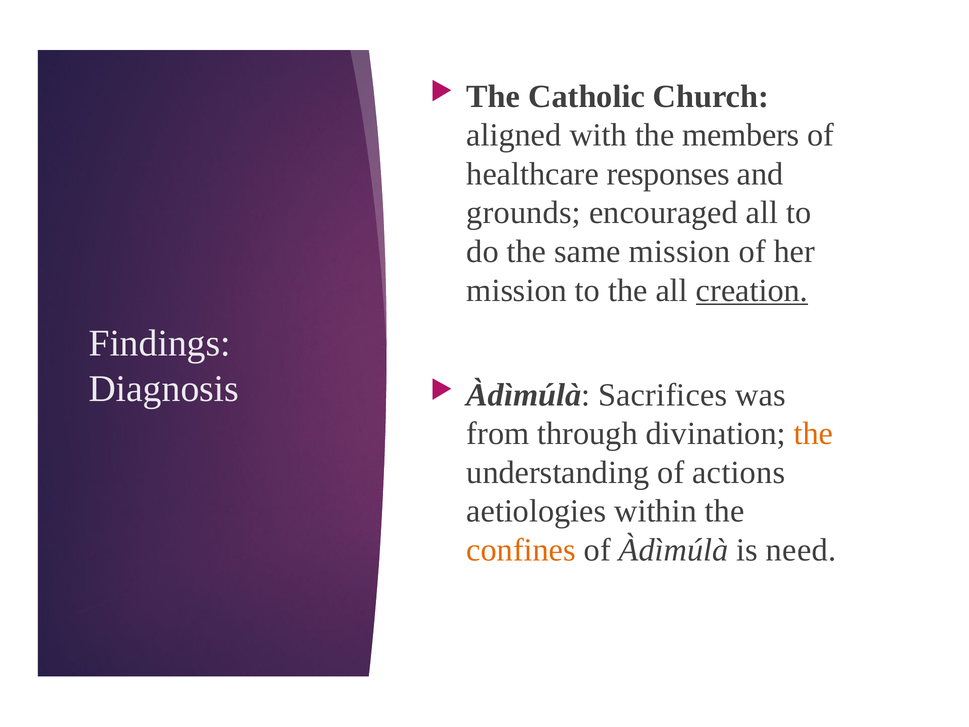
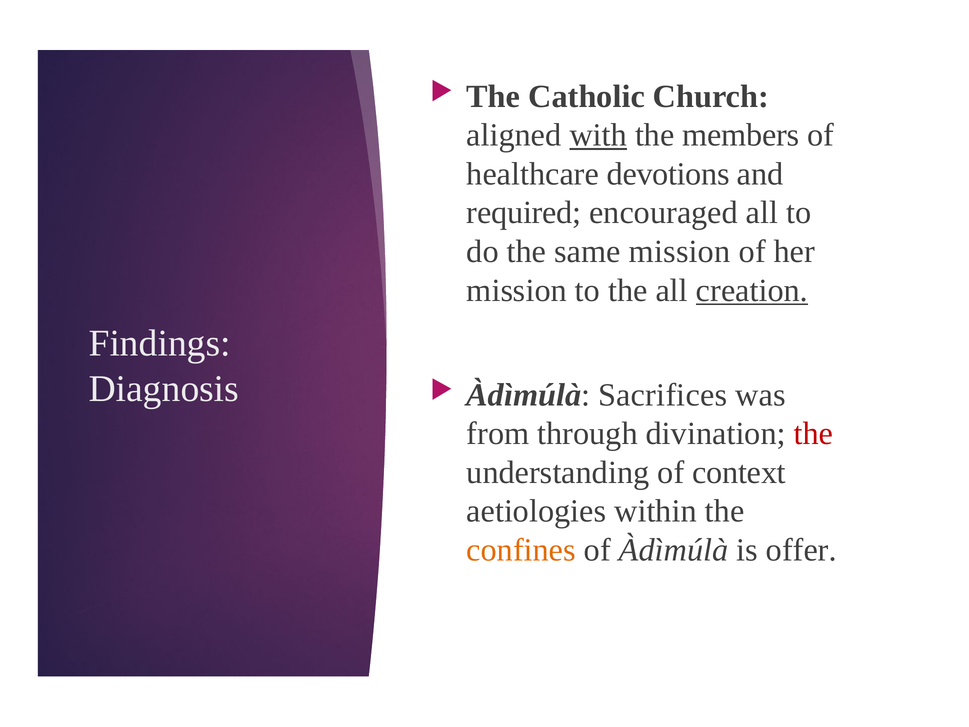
with underline: none -> present (598, 135)
responses: responses -> devotions (668, 174)
grounds: grounds -> required (524, 213)
the colour: orange -> red (814, 433)
actions: actions -> context (739, 472)
need: need -> offer (801, 550)
